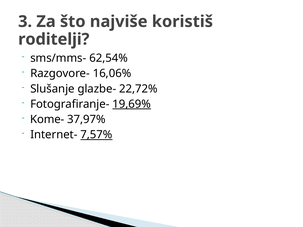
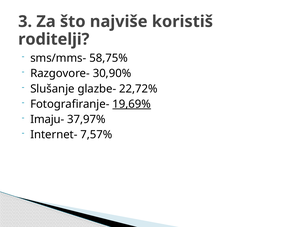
62,54%: 62,54% -> 58,75% (109, 58)
16,06%: 16,06% -> 30,90% (112, 74)
Kome-: Kome- -> Imaju- (47, 120)
7,57% underline: present -> none (96, 135)
